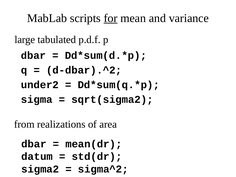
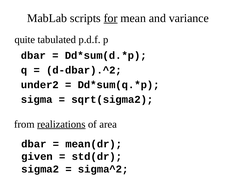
large: large -> quite (25, 40)
realizations underline: none -> present (61, 124)
datum: datum -> given (37, 156)
